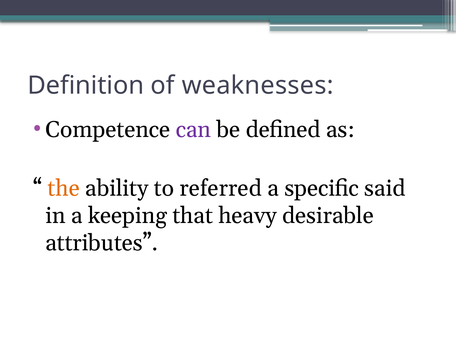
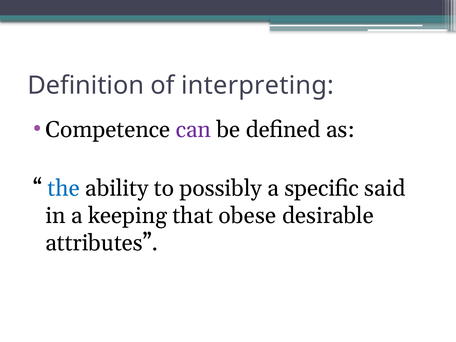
weaknesses: weaknesses -> interpreting (258, 85)
the colour: orange -> blue (64, 188)
referred: referred -> possibly (221, 188)
heavy: heavy -> obese (247, 216)
